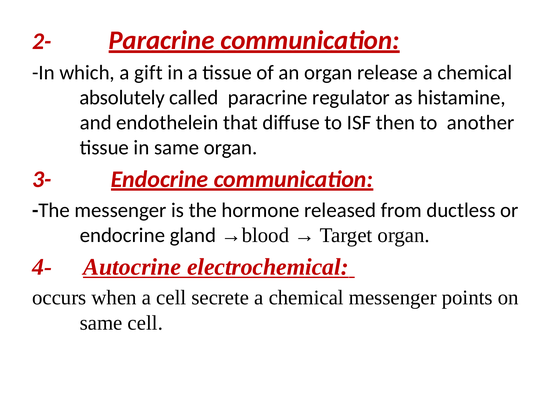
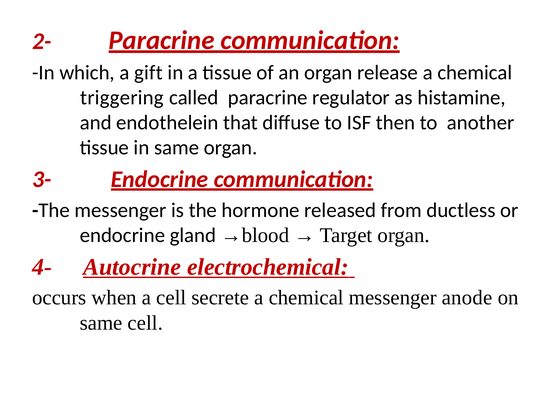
absolutely: absolutely -> triggering (122, 98)
points: points -> anode (467, 298)
